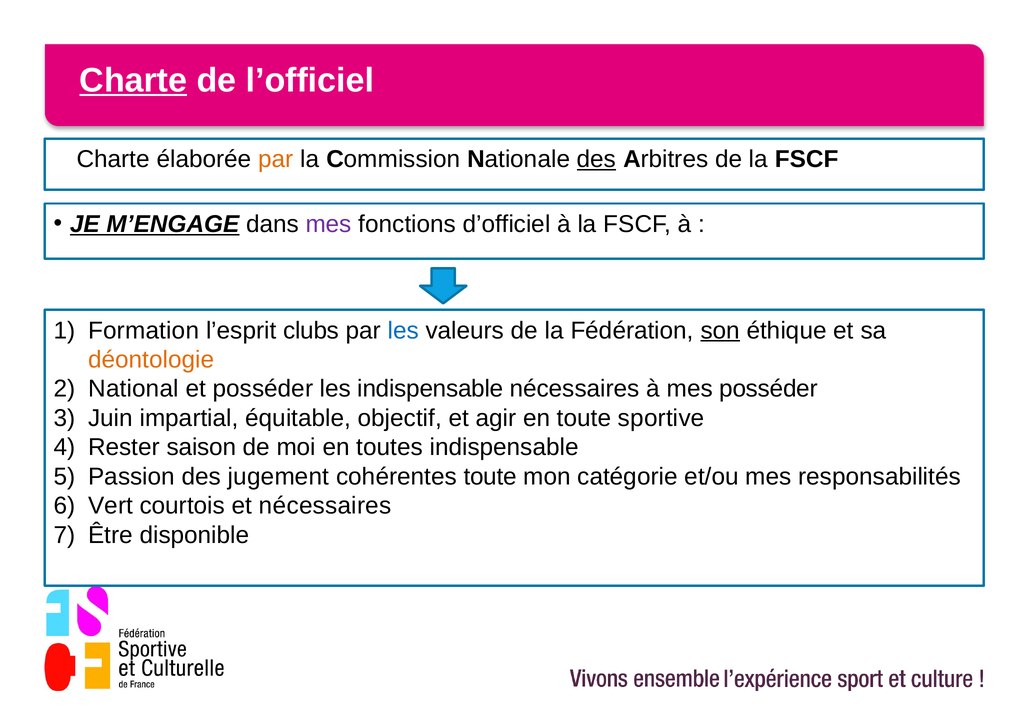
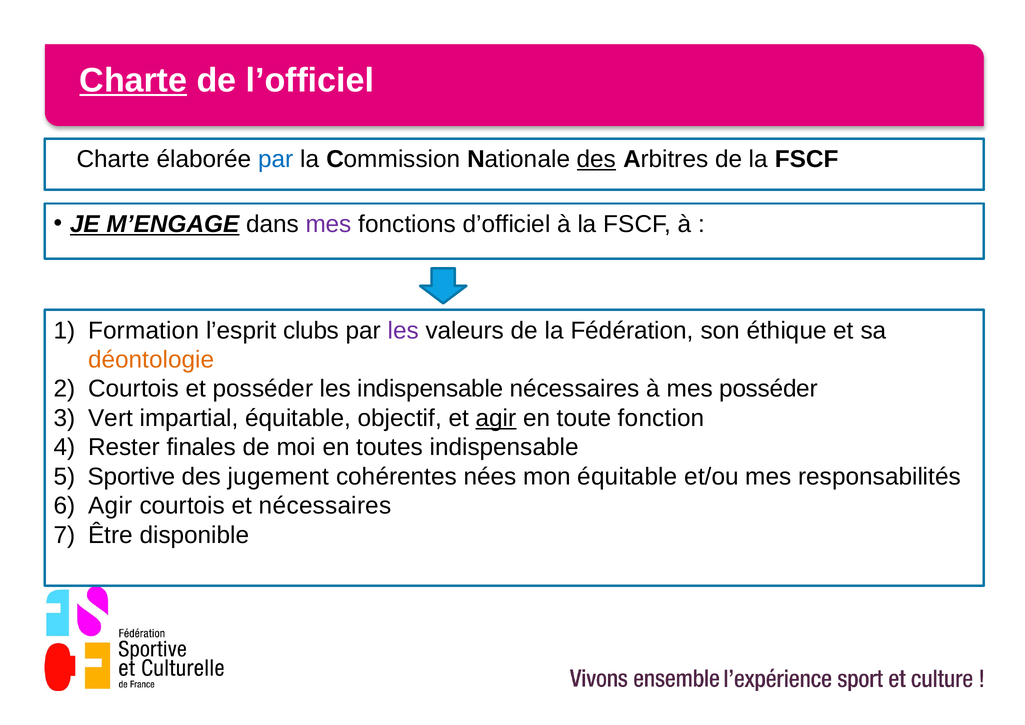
par colour: orange -> blue (276, 159)
les colour: blue -> purple (403, 331)
son underline: present -> none (720, 331)
National: National -> Courtois (134, 389)
Juin: Juin -> Vert (111, 418)
agir underline: none -> present (496, 418)
sportive: sportive -> fonction (661, 418)
saison: saison -> finales (201, 448)
Passion: Passion -> Sportive (132, 477)
cohérentes toute: toute -> nées (490, 477)
mon catégorie: catégorie -> équitable (627, 477)
Vert: Vert -> Agir (110, 506)
